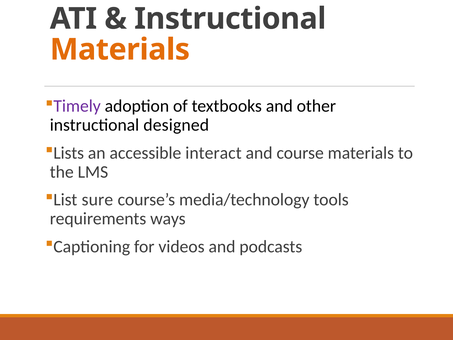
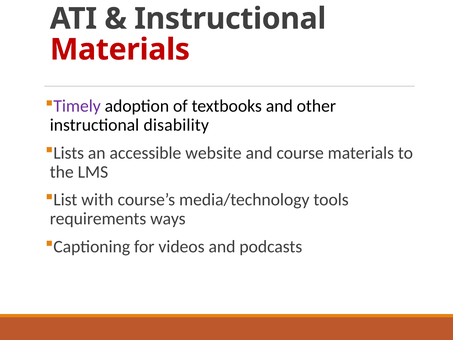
Materials colour: orange -> red (120, 50)
designed: designed -> disability (176, 125)
interact: interact -> website (213, 153)
sure: sure -> with (97, 200)
